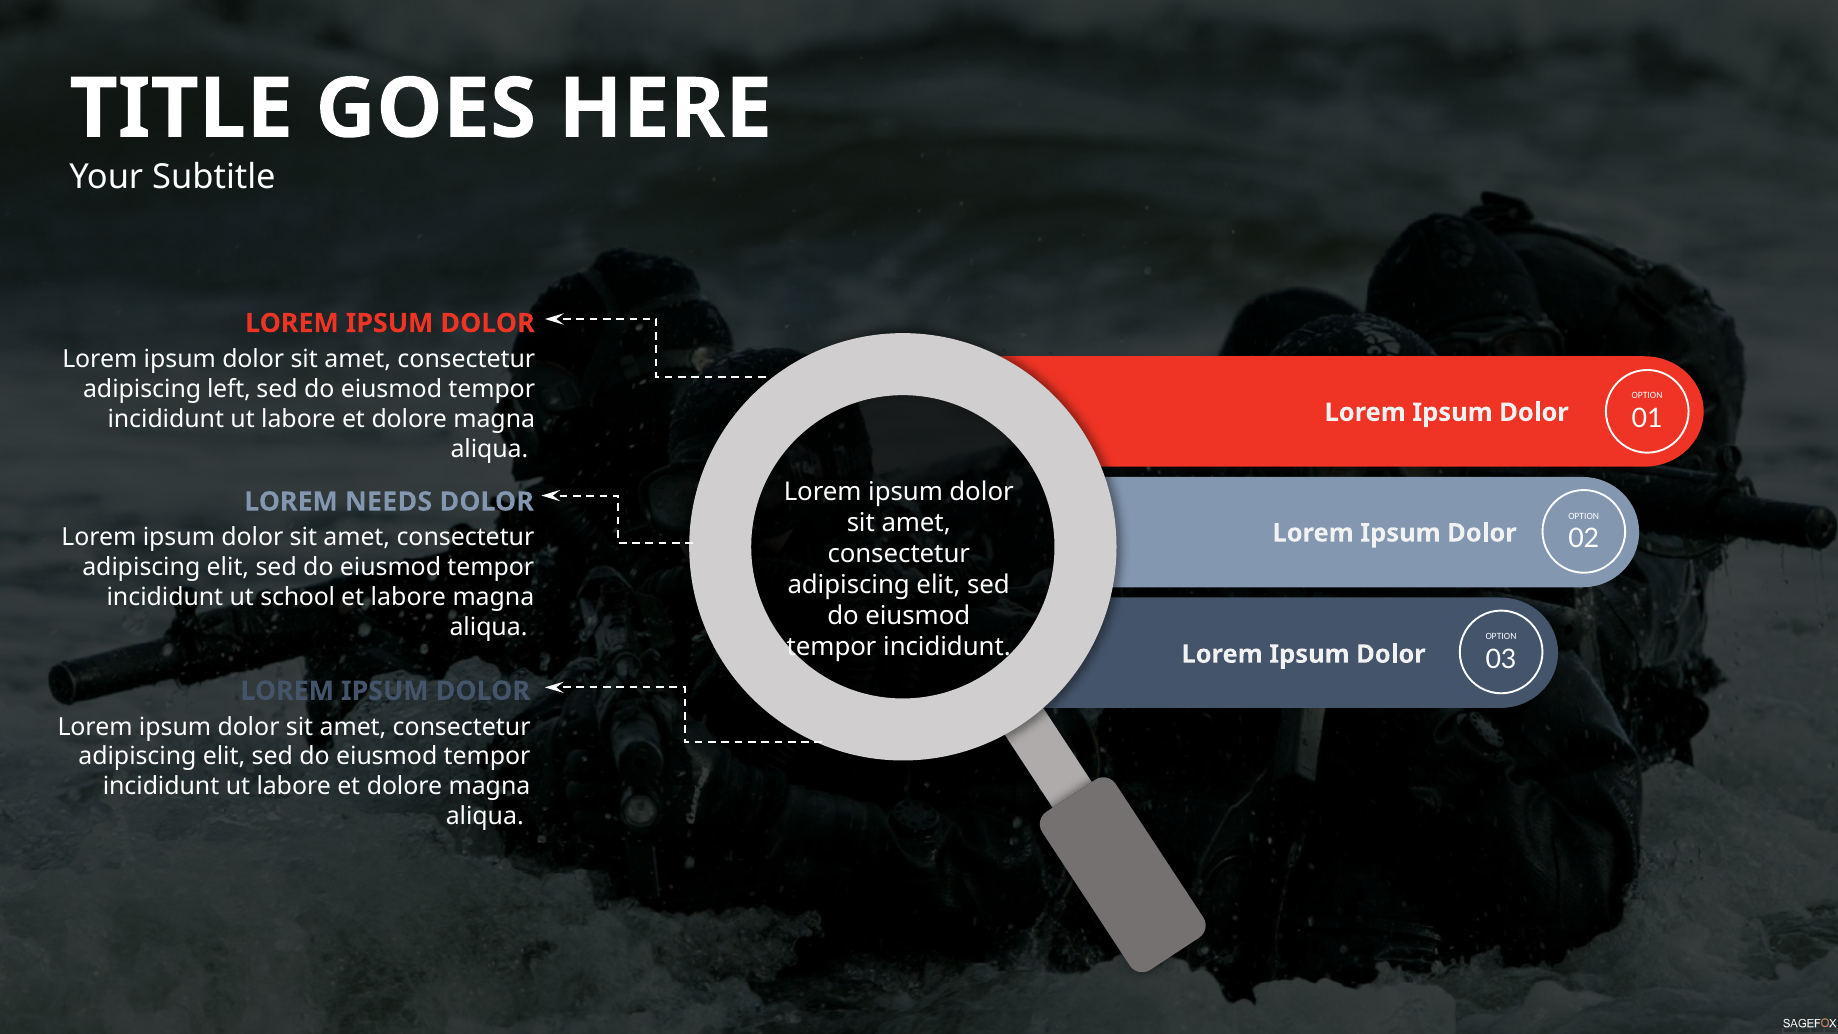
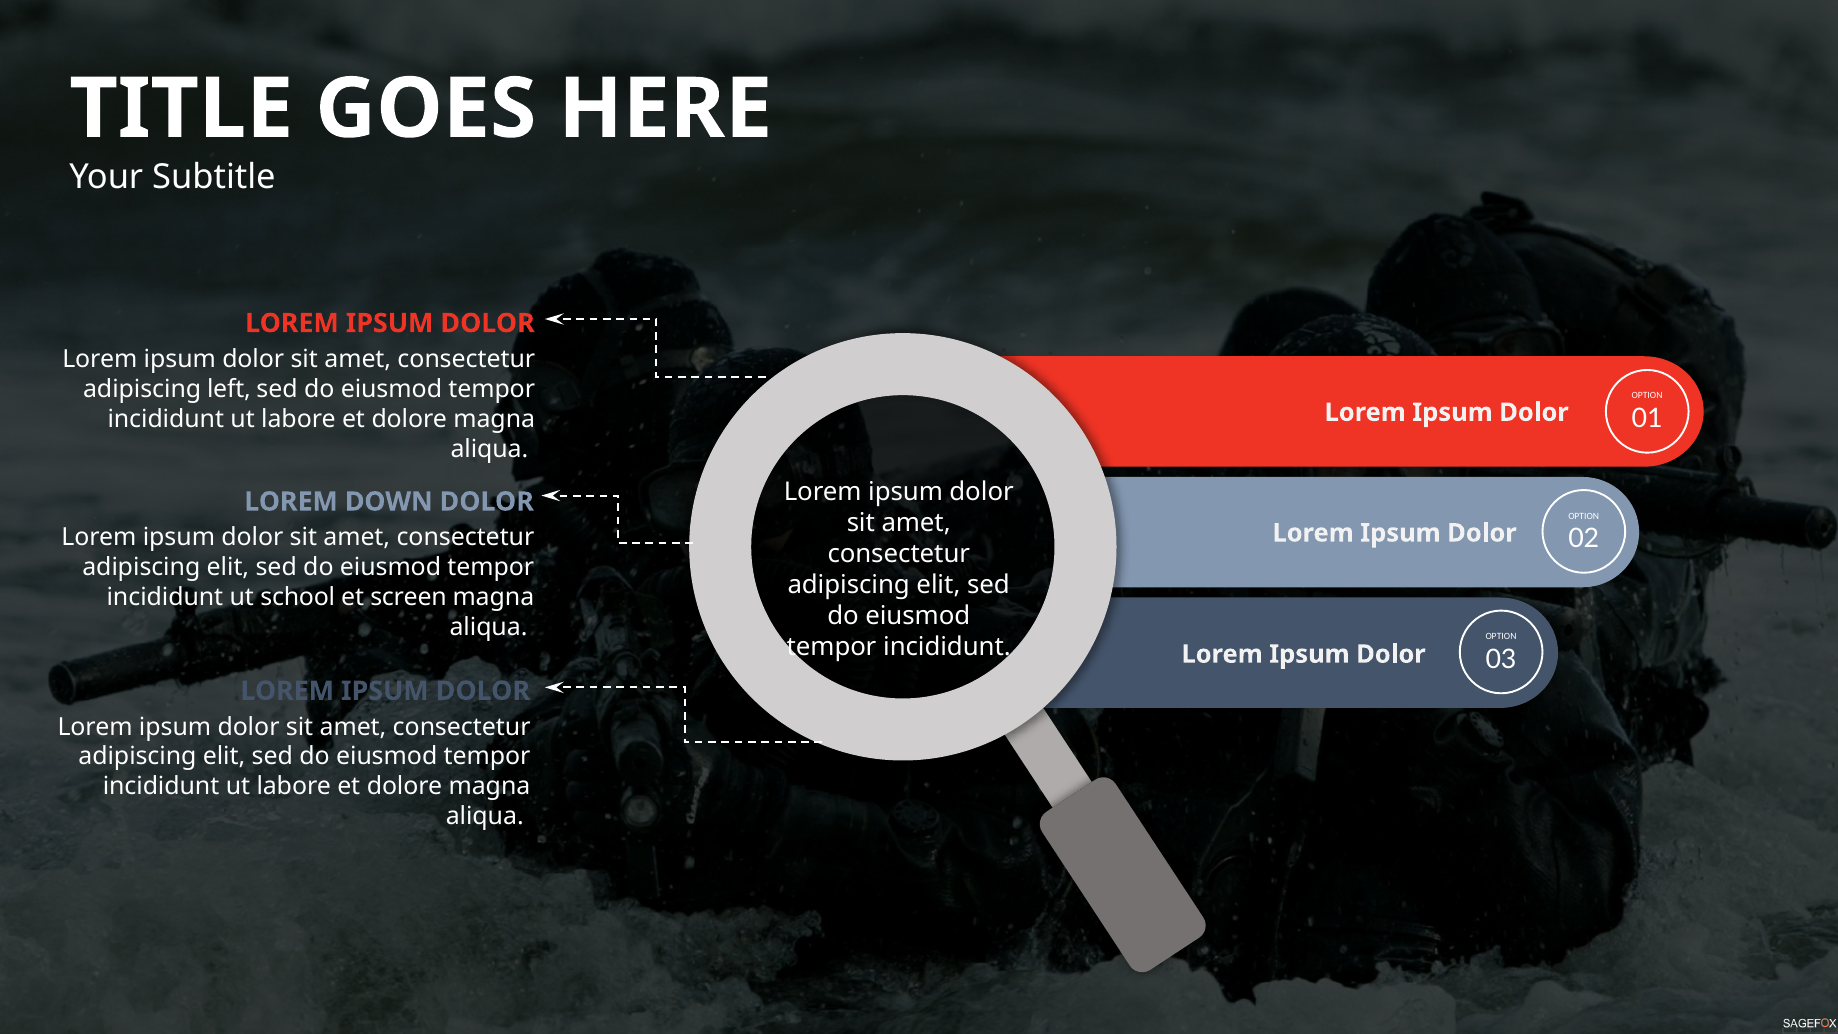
NEEDS: NEEDS -> DOWN (389, 502)
et labore: labore -> screen (408, 597)
